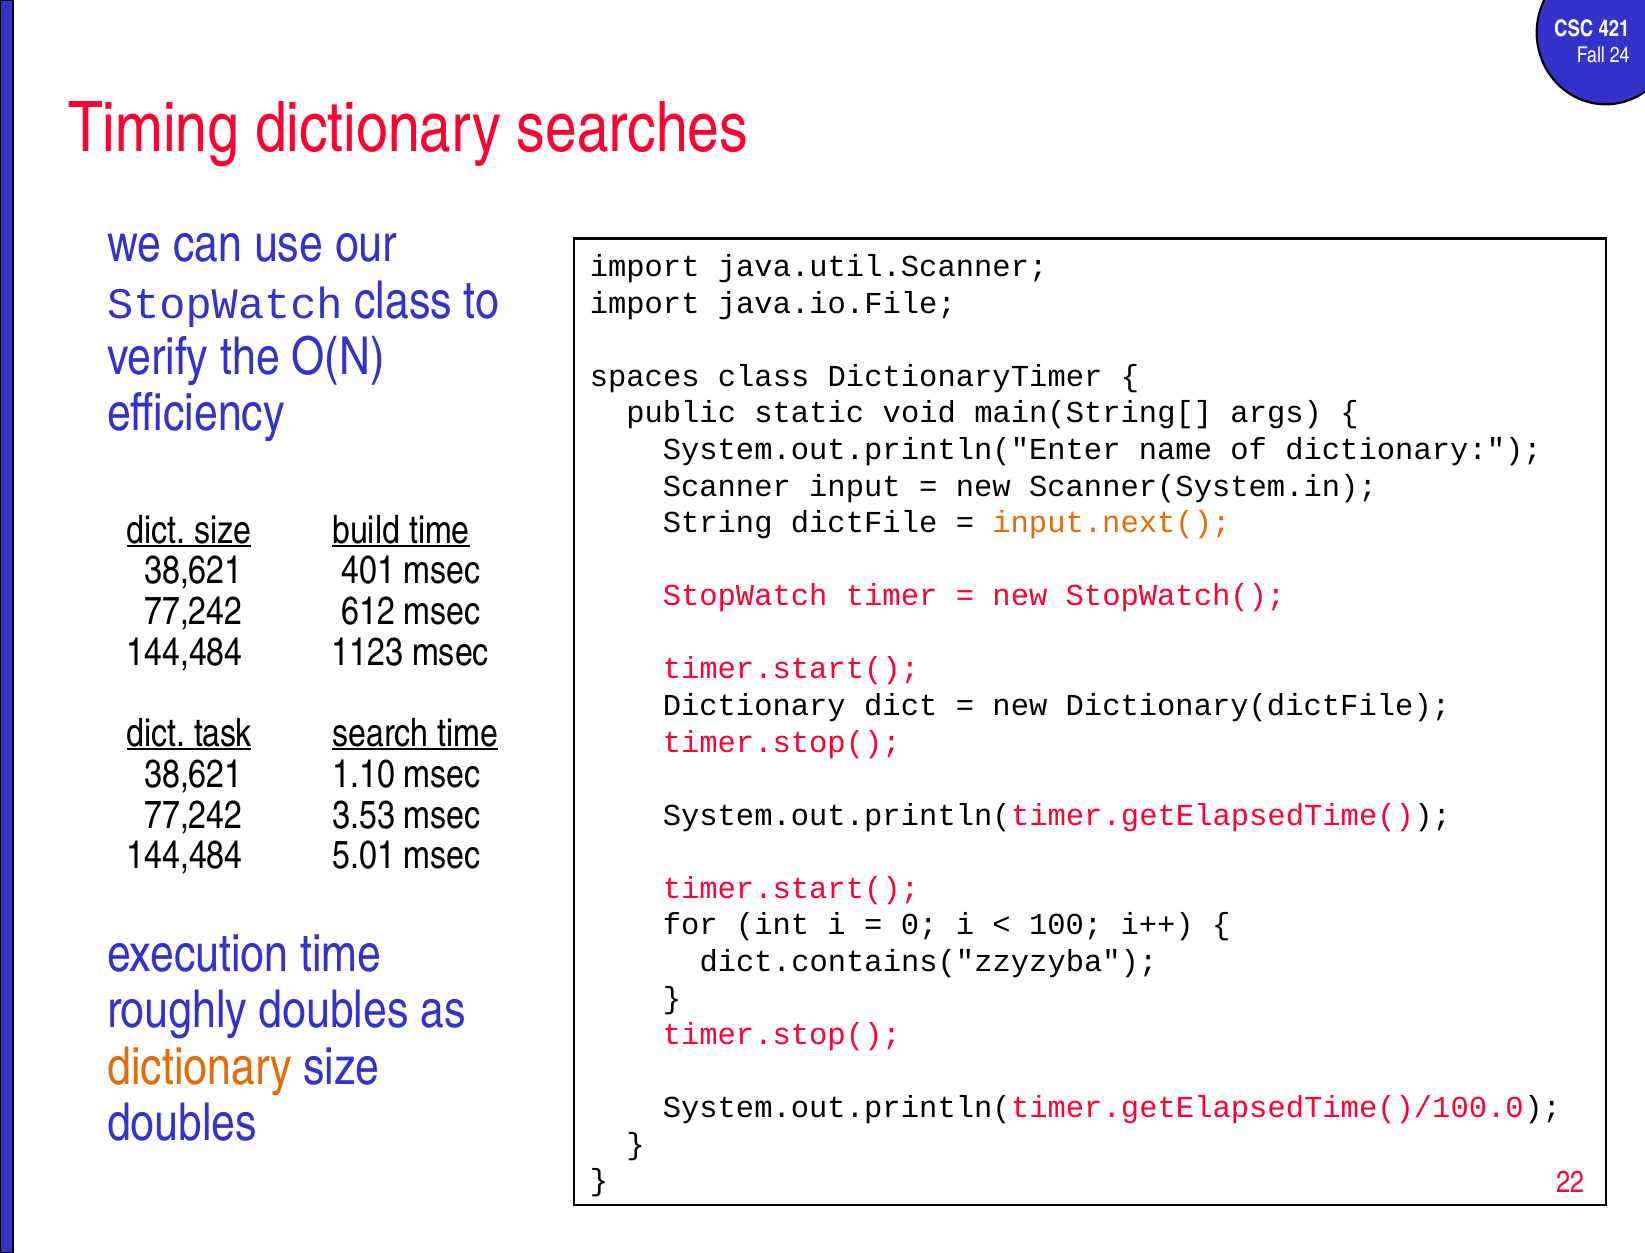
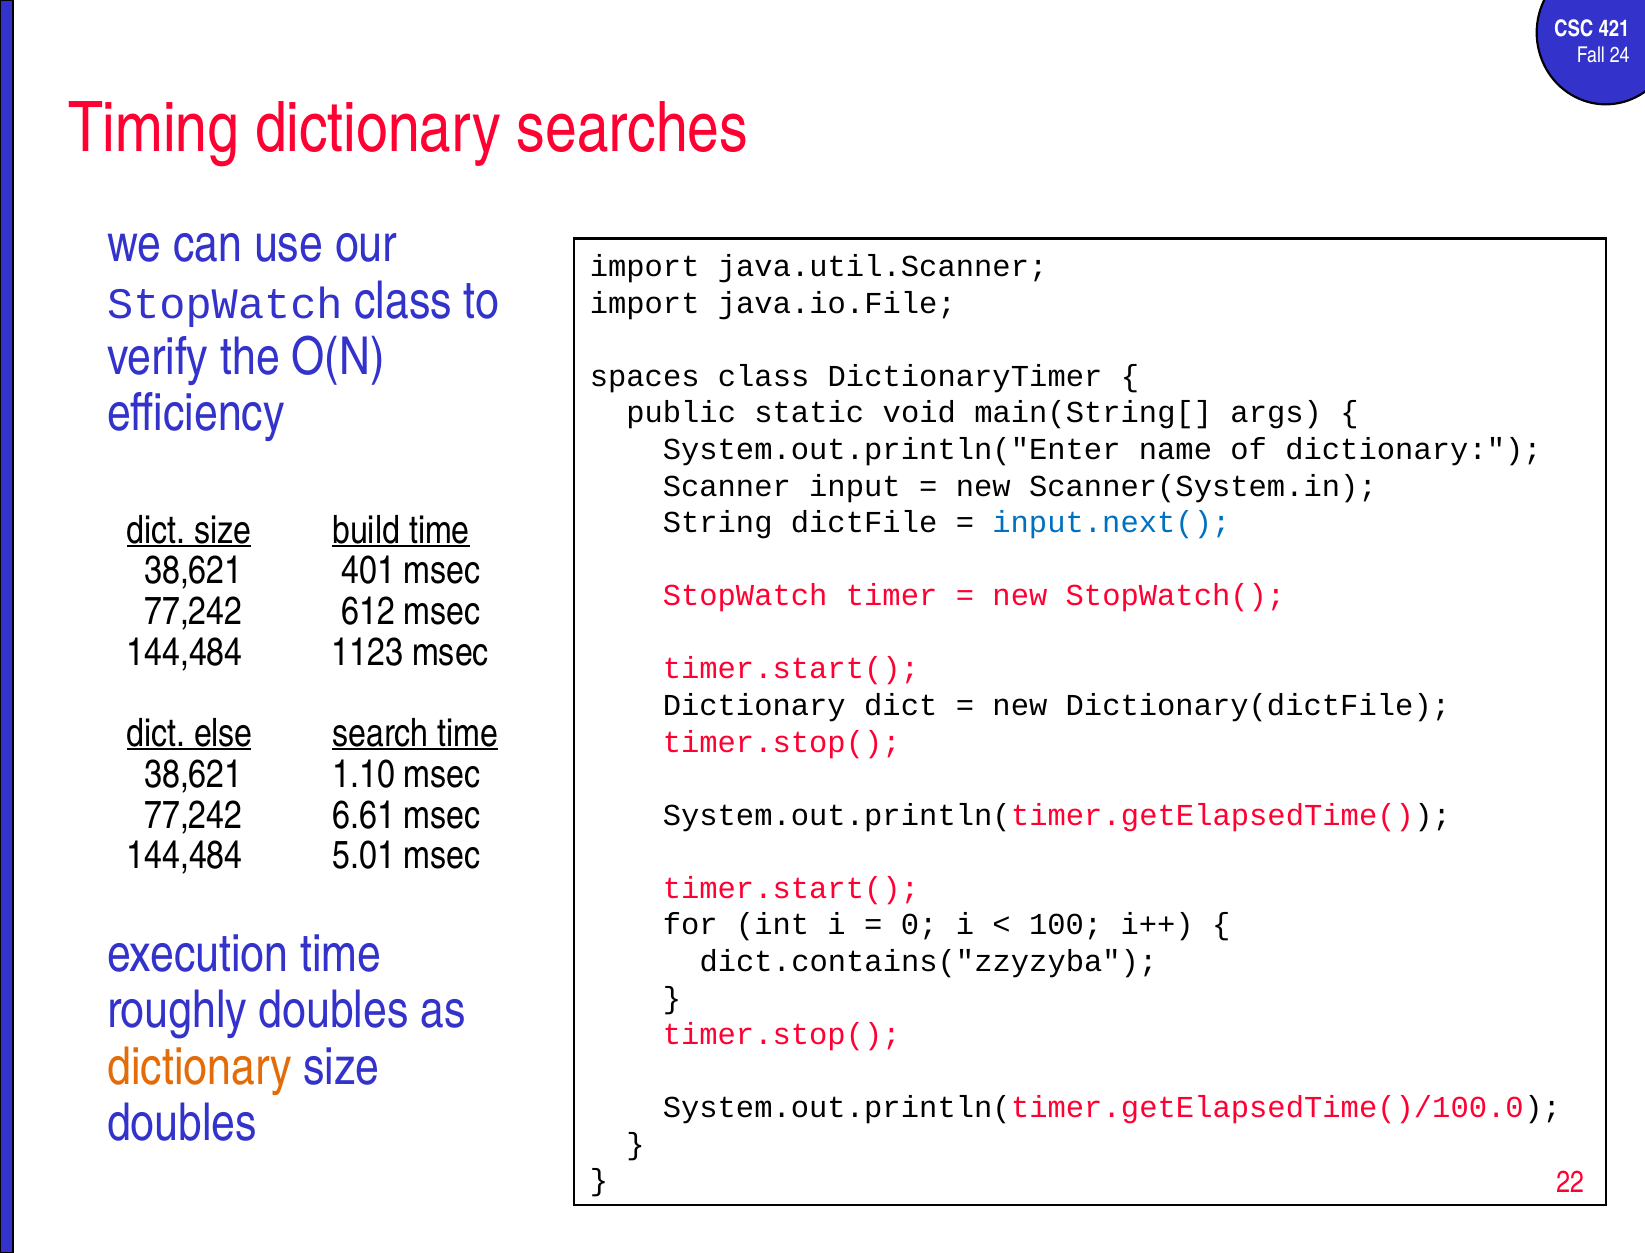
input.next( colour: orange -> blue (1111, 523)
task: task -> else (223, 734)
3.53: 3.53 -> 6.61 (364, 815)
